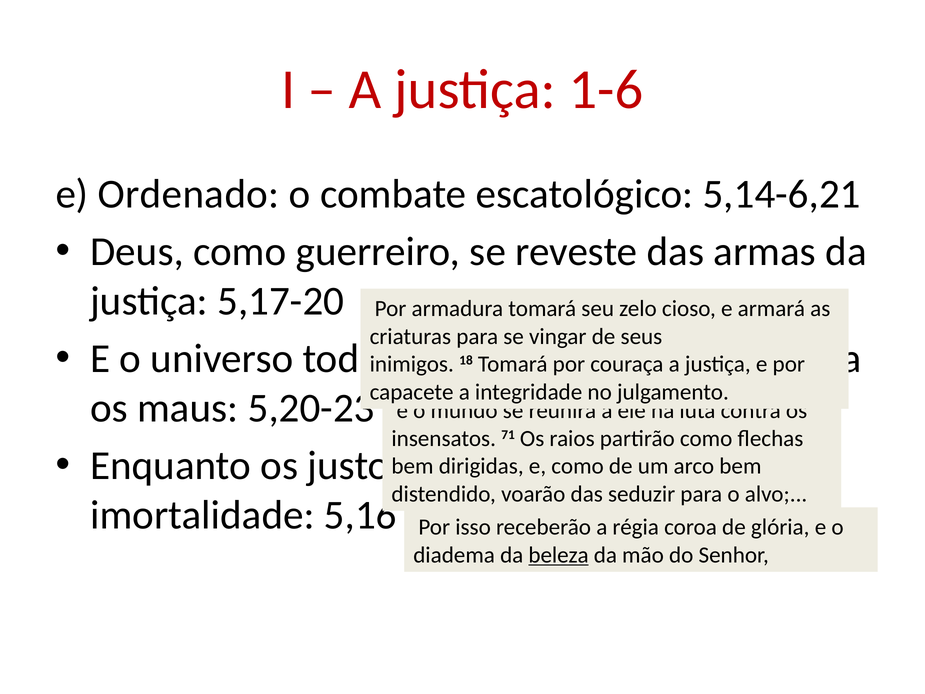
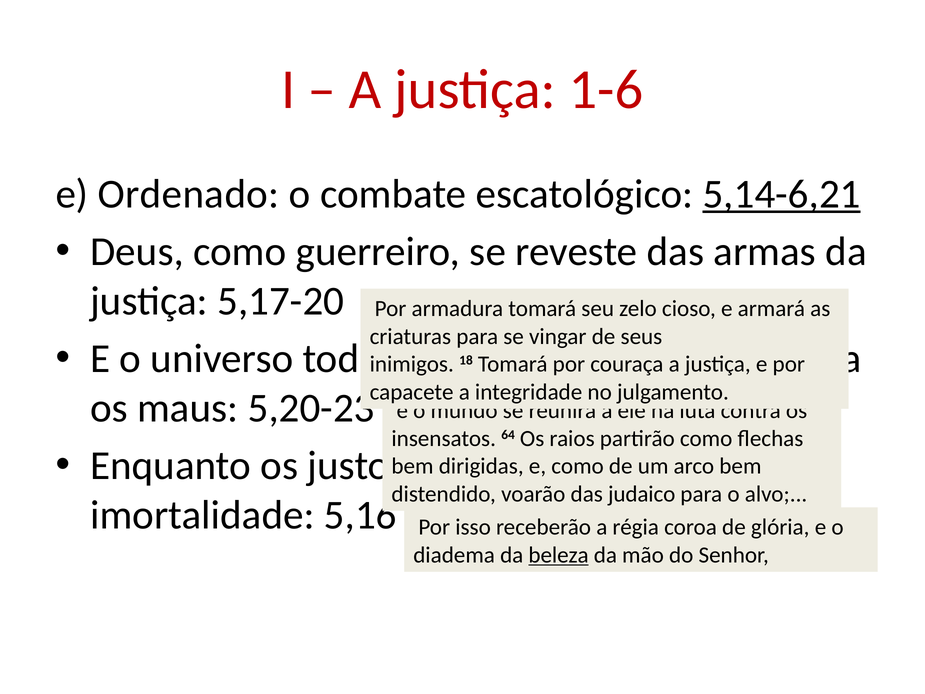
5,14-6,21 underline: none -> present (782, 194)
71: 71 -> 64 (508, 435)
seduzir: seduzir -> judaico (642, 494)
